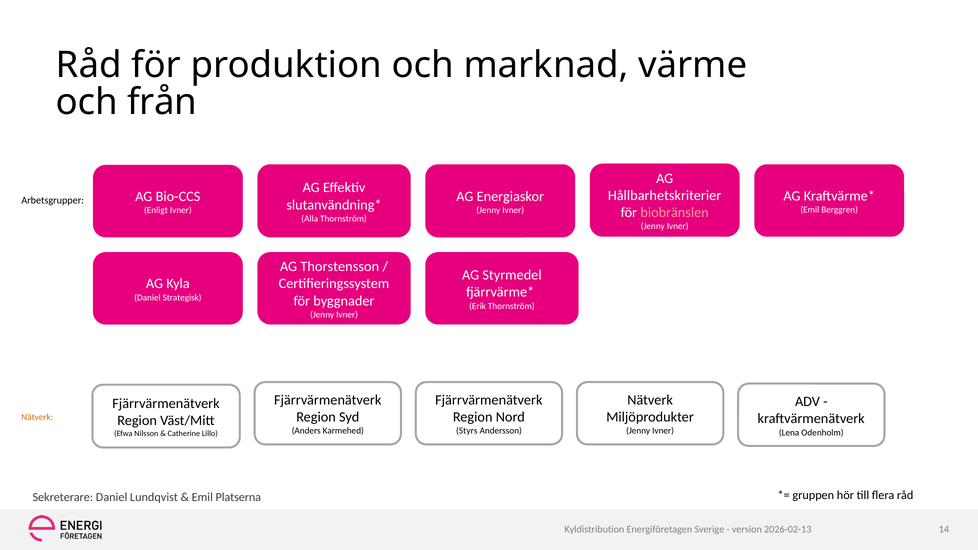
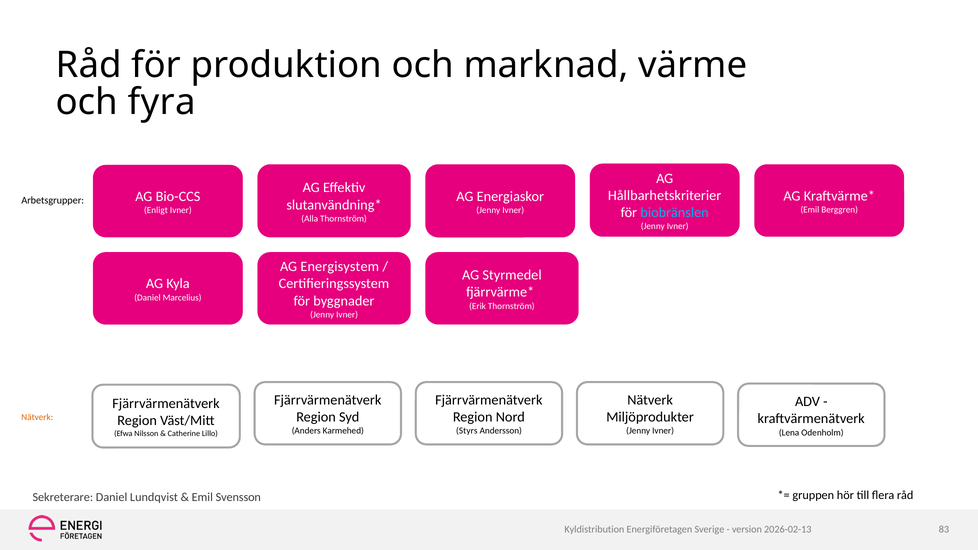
från: från -> fyra (162, 102)
biobränslen colour: pink -> light blue (675, 213)
Thorstensson: Thorstensson -> Energisystem (340, 267)
Strategisk: Strategisk -> Marcelius (182, 298)
Platserna: Platserna -> Svensson (238, 498)
14: 14 -> 83 (944, 530)
